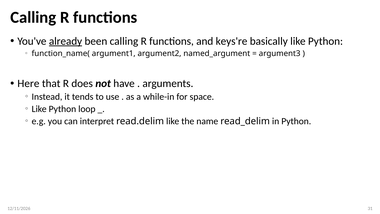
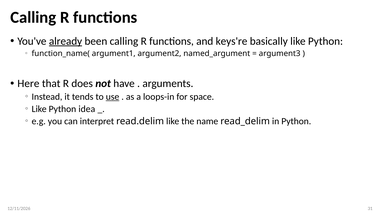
use underline: none -> present (113, 97)
while-in: while-in -> loops-in (159, 97)
loop: loop -> idea (87, 109)
